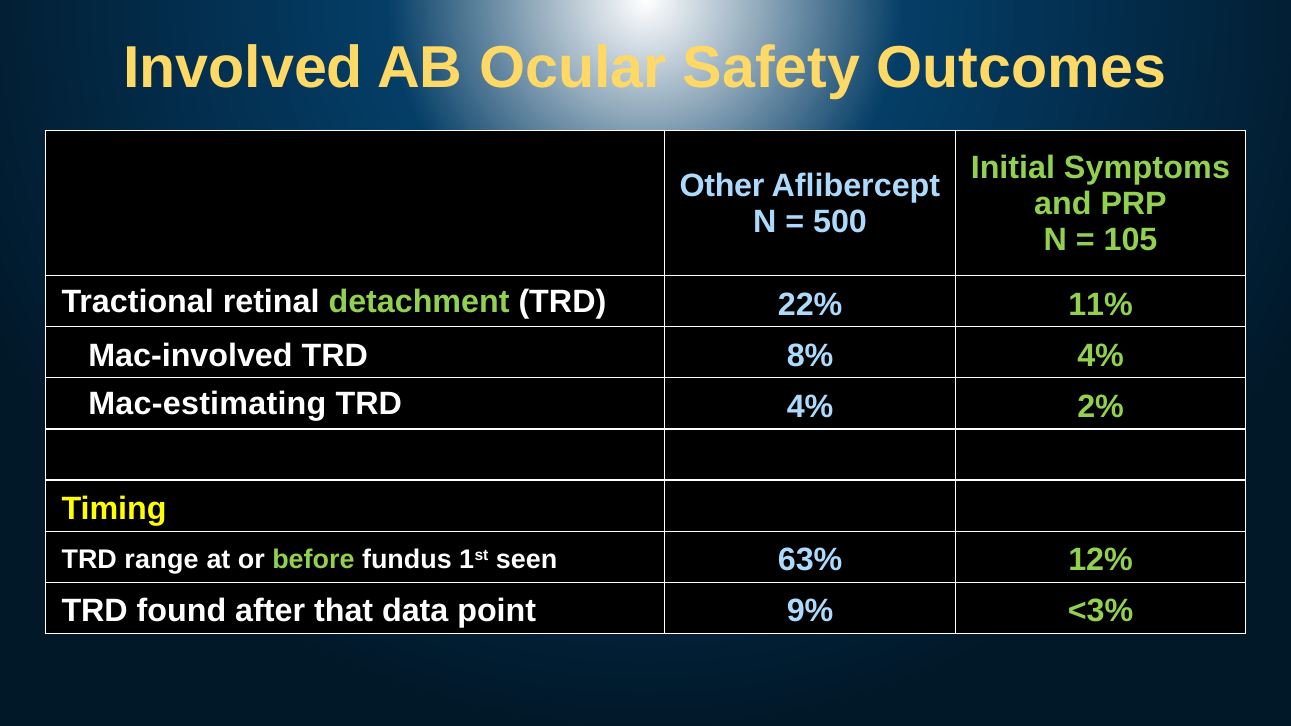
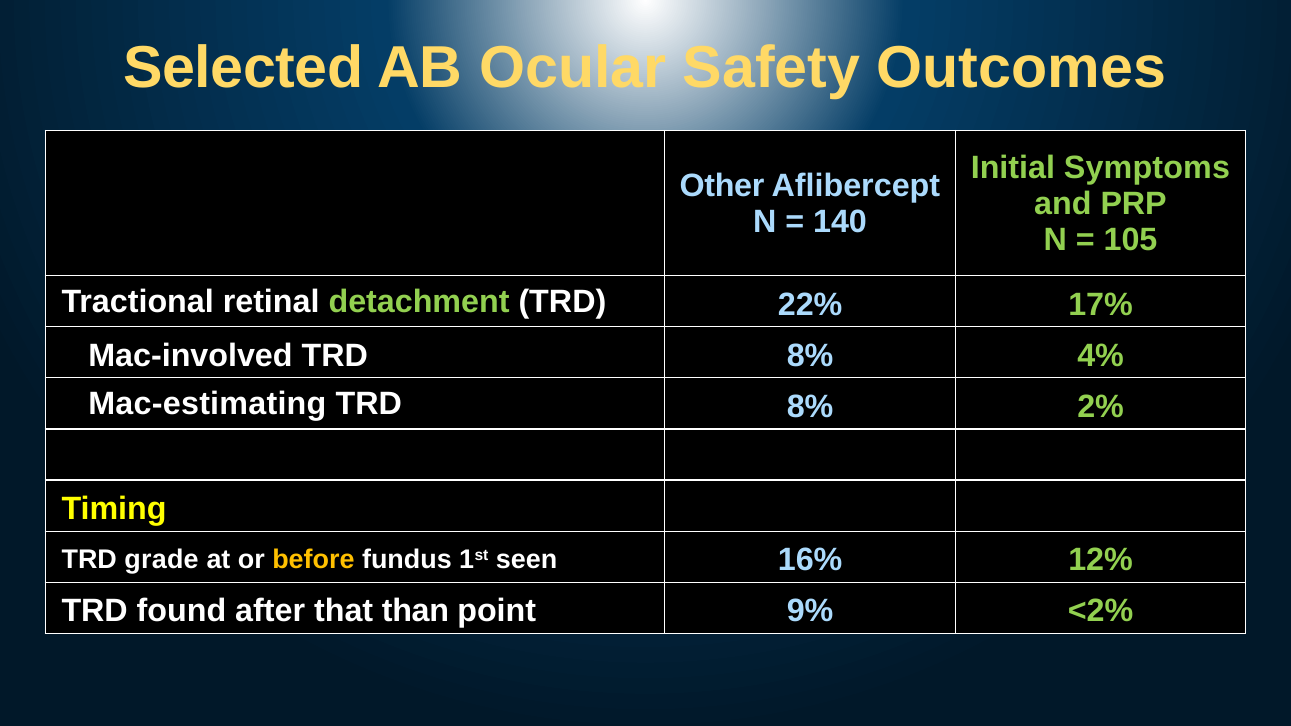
Involved: Involved -> Selected (243, 68)
500: 500 -> 140 (840, 222)
11%: 11% -> 17% (1101, 305)
4%: 4% -> 8% (810, 407)
range: range -> grade (162, 559)
before colour: light green -> yellow (313, 559)
63%: 63% -> 16% (810, 560)
data: data -> than (415, 611)
<3%: <3% -> <2% (1101, 611)
